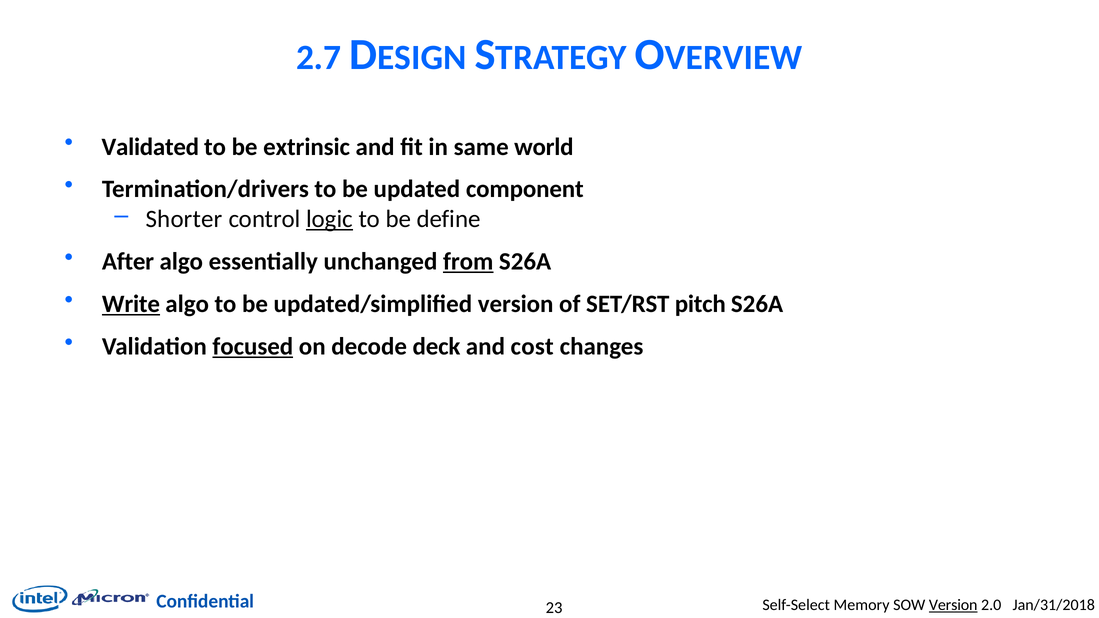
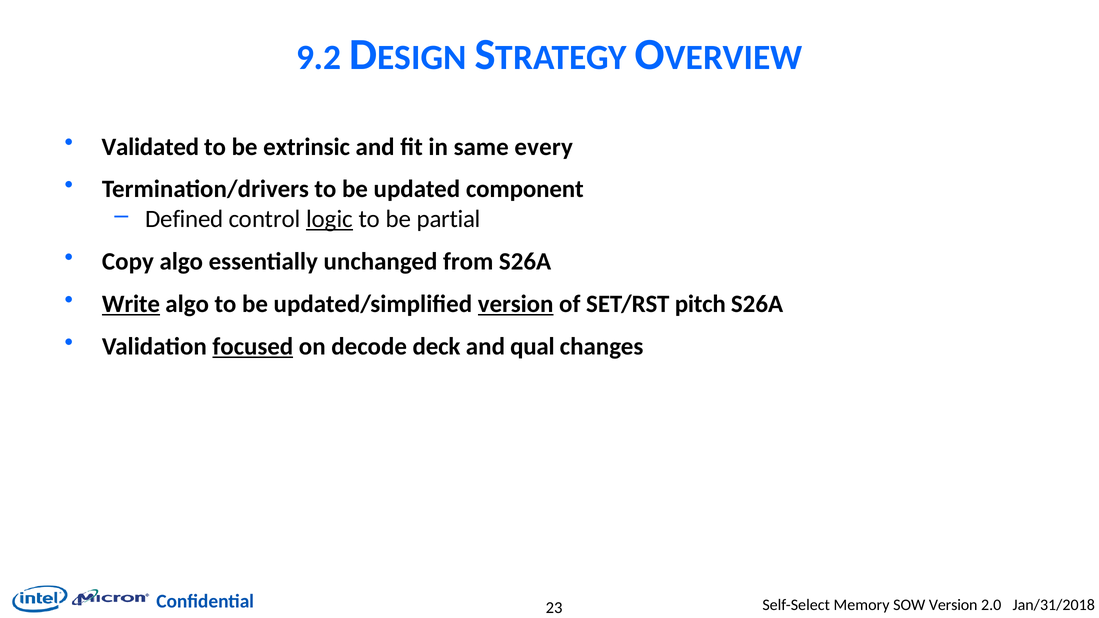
2.7: 2.7 -> 9.2 (319, 58)
world: world -> every (544, 147)
Shorter: Shorter -> Defined (184, 219)
define: define -> partial (449, 219)
After: After -> Copy (128, 262)
from underline: present -> none (468, 262)
version underline: none -> present (516, 304)
cost: cost -> qual (532, 347)
Version underline: present -> none (953, 605)
